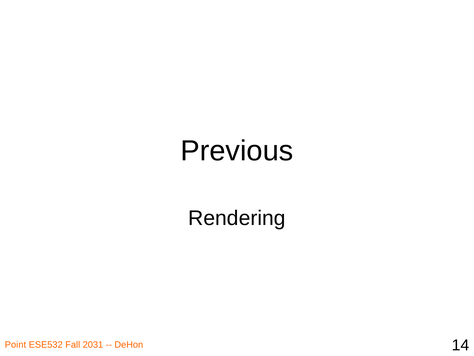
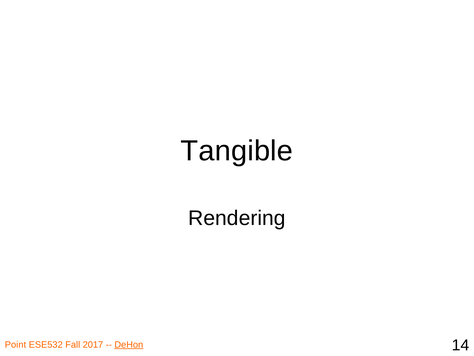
Previous: Previous -> Tangible (237, 151)
2031: 2031 -> 2017 (93, 344)
DeHon underline: none -> present (129, 344)
